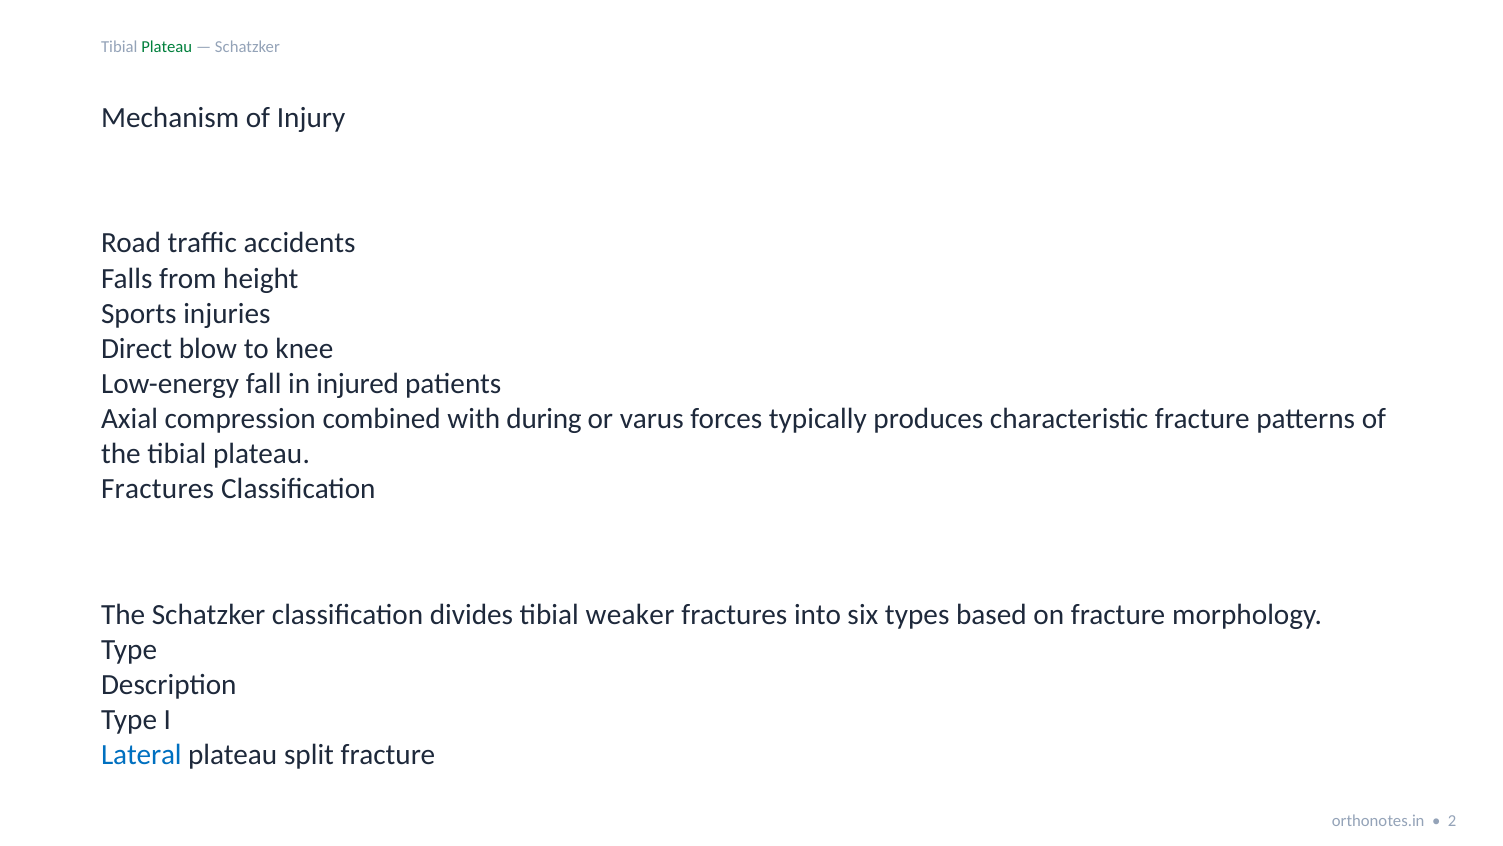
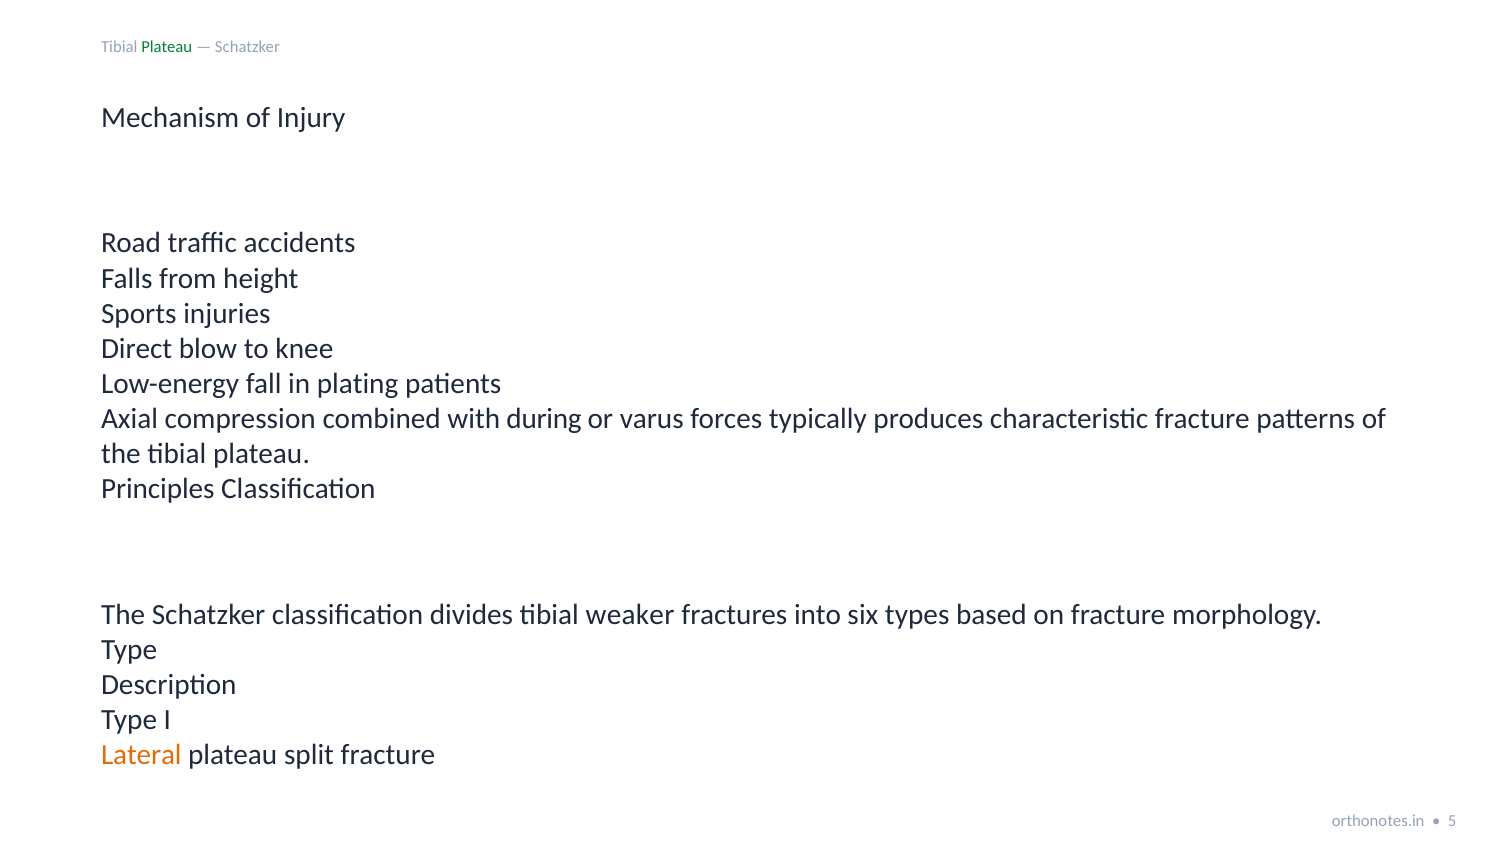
injured: injured -> plating (358, 384)
Fractures: Fractures -> Principles (158, 489)
Lateral colour: blue -> orange (141, 754)
2: 2 -> 5 (1452, 820)
